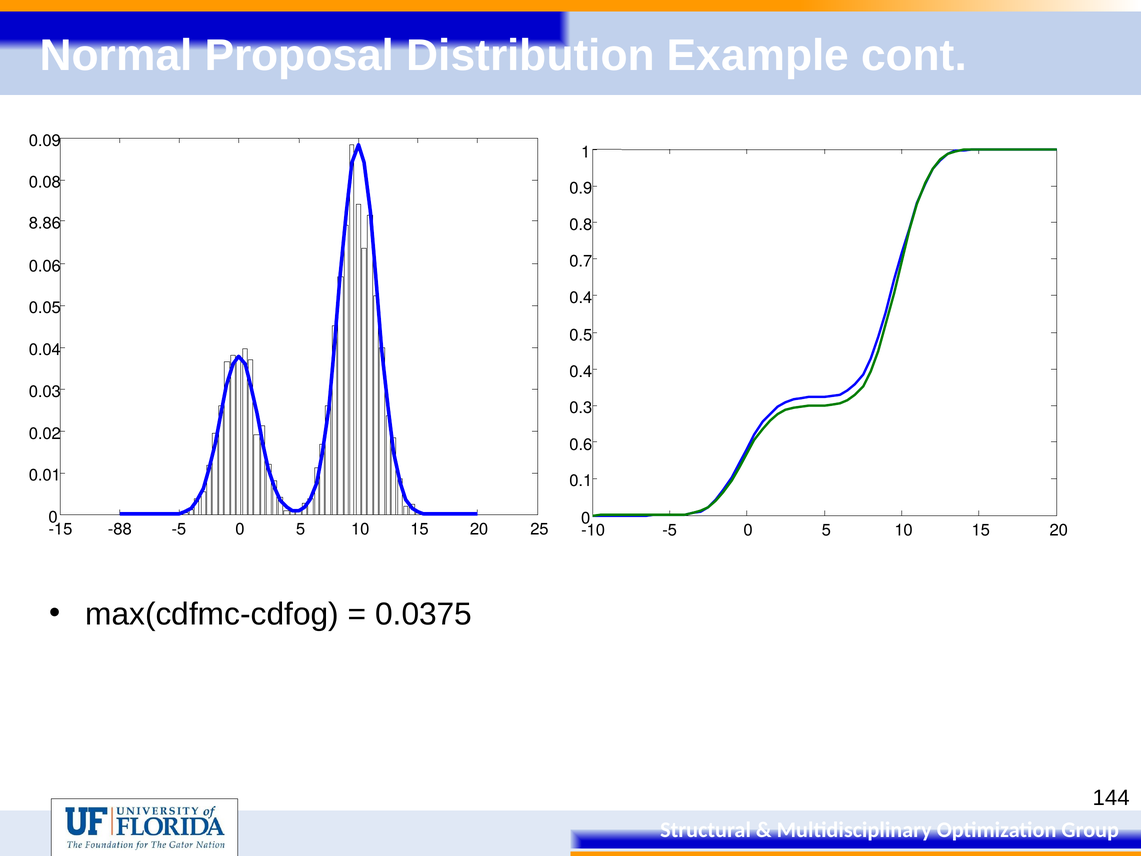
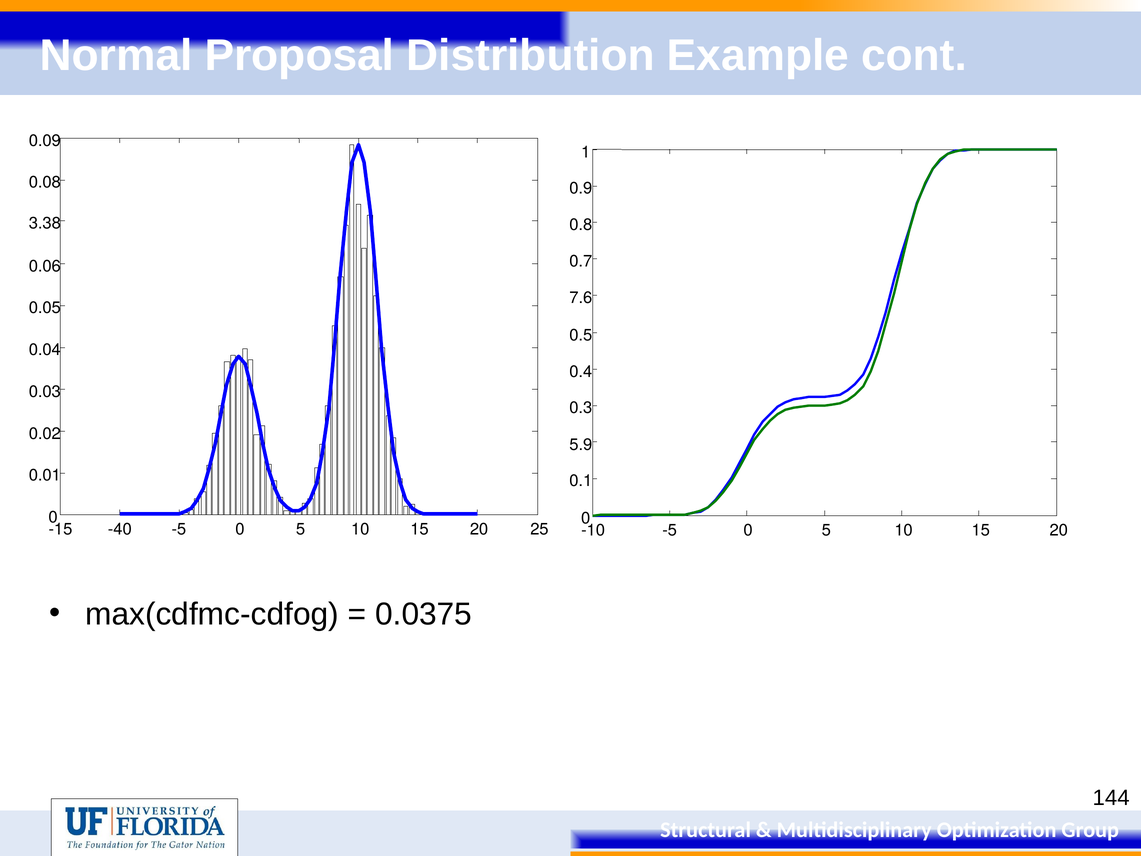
8.86: 8.86 -> 3.38 (45, 223)
0.4: 0.4 -> 7.6 (581, 298)
0.6: 0.6 -> 5.9 (581, 444)
-88: -88 -> -40 (120, 529)
